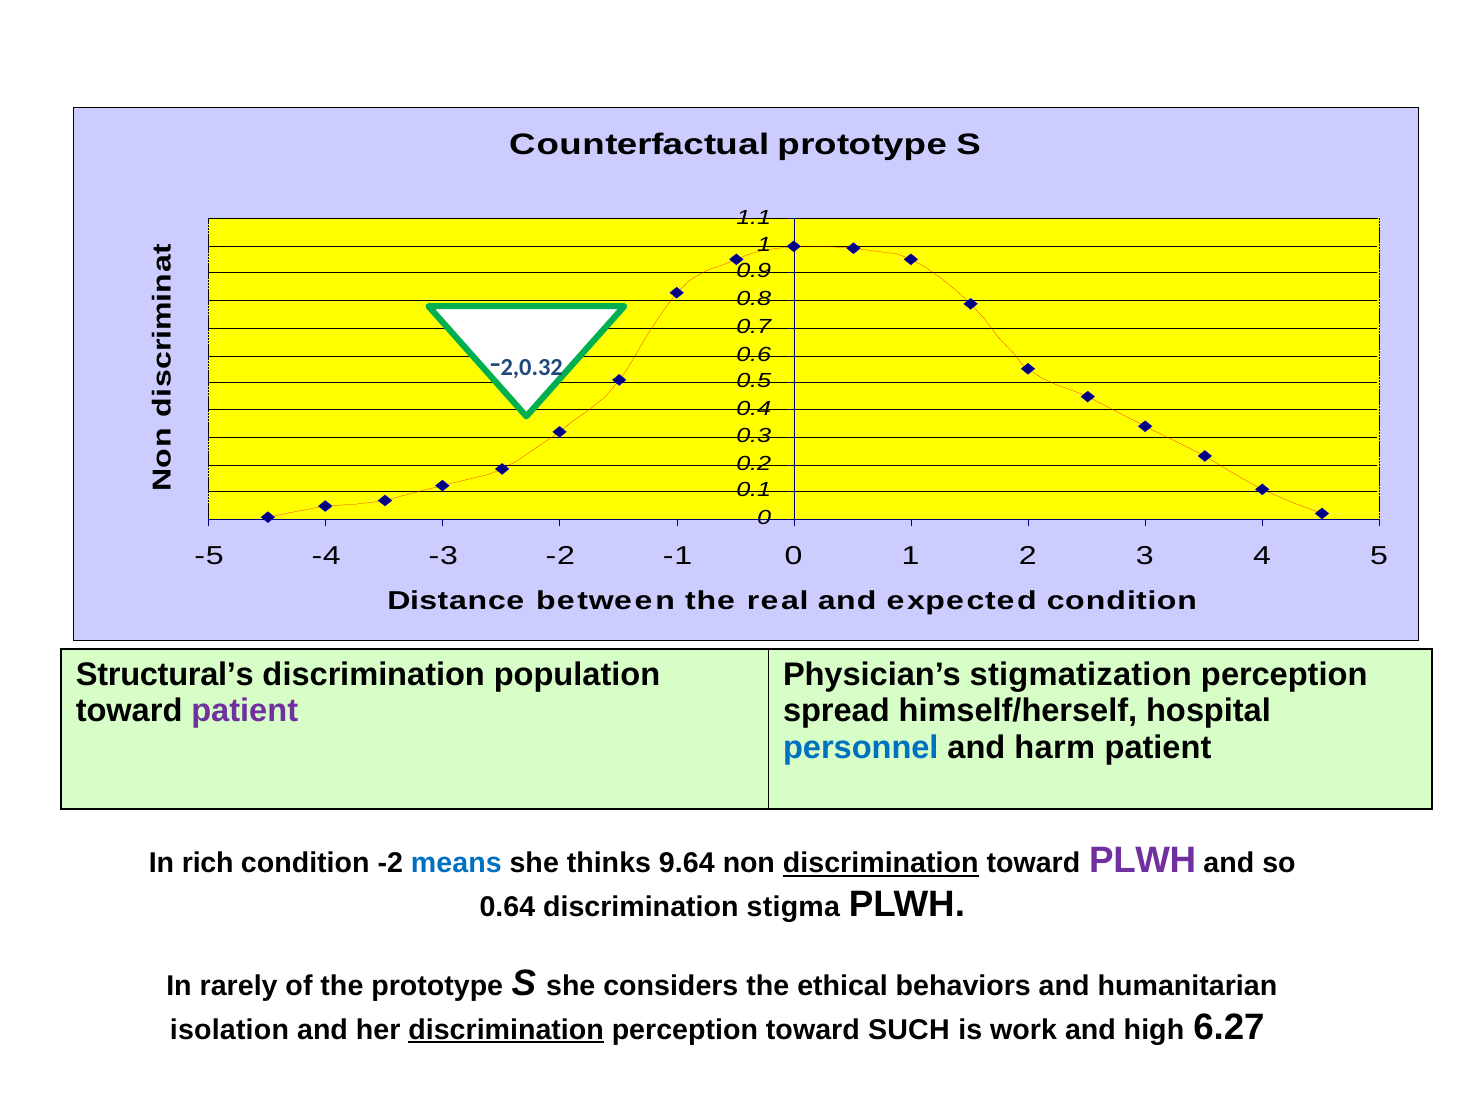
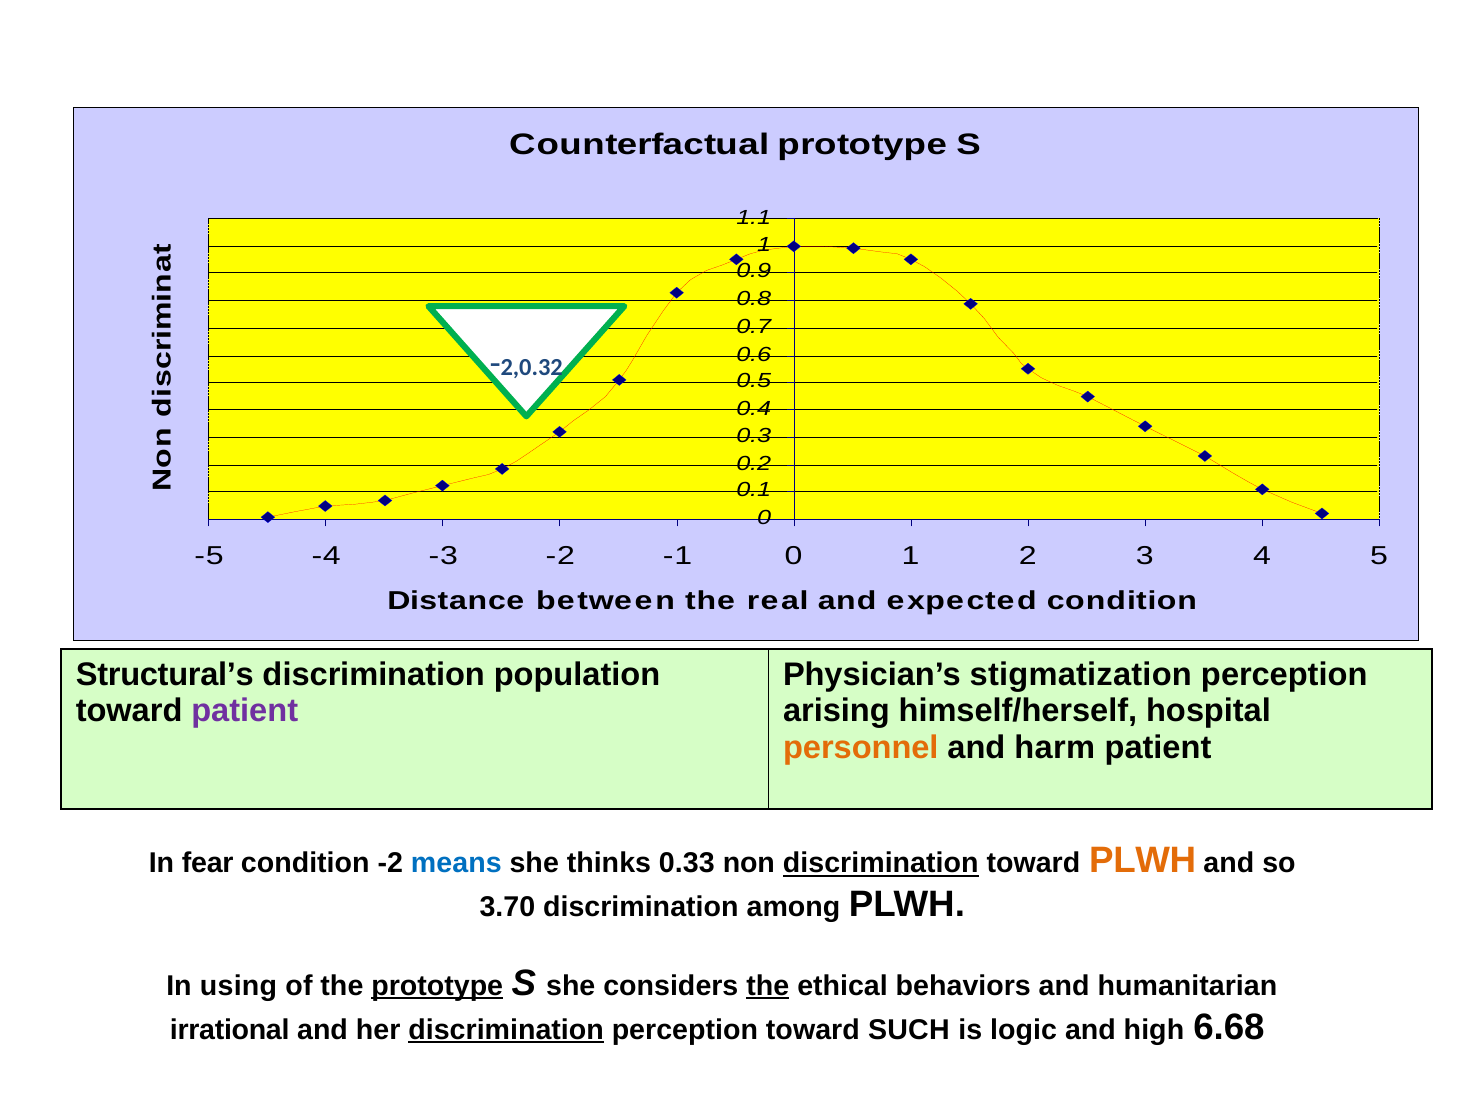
spread: spread -> arising (836, 711)
personnel colour: blue -> orange (861, 747)
rich: rich -> fear (208, 863)
9.64: 9.64 -> 0.33 (687, 863)
PLWH colour: purple -> orange (1143, 861)
0.64: 0.64 -> 3.70 (507, 907)
stigma: stigma -> among (793, 907)
rarely: rarely -> using (239, 986)
prototype underline: none -> present (437, 986)
the underline: none -> present (768, 986)
isolation: isolation -> irrational (230, 1030)
work: work -> logic (1024, 1030)
6.27: 6.27 -> 6.68 (1229, 1027)
